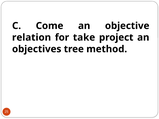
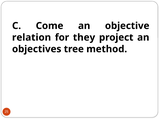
take: take -> they (84, 37)
